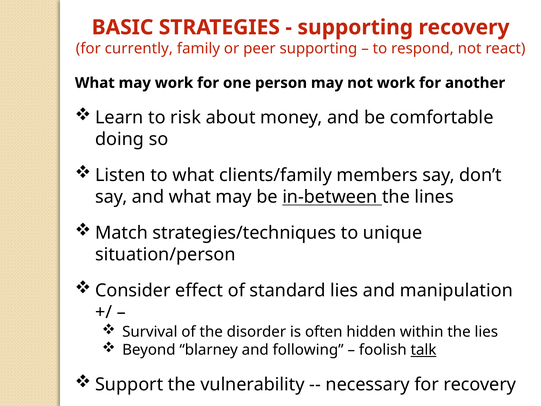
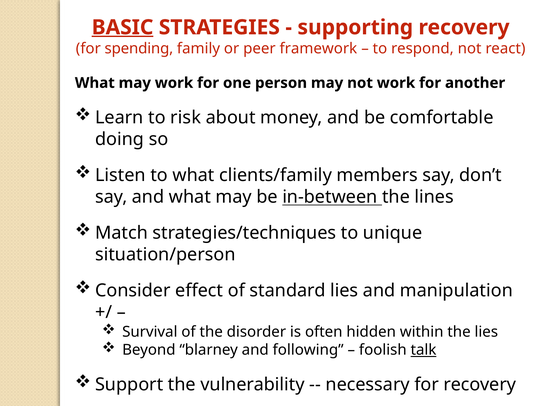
BASIC underline: none -> present (123, 27)
currently: currently -> spending (139, 49)
peer supporting: supporting -> framework (318, 49)
